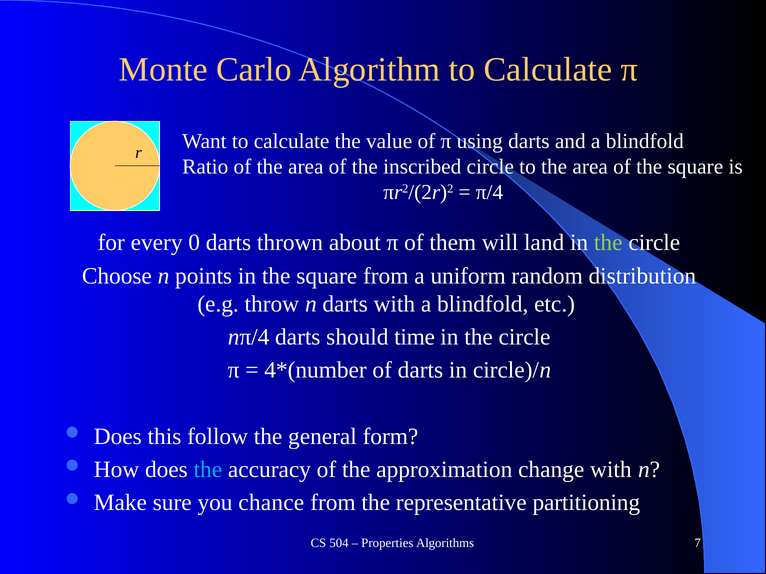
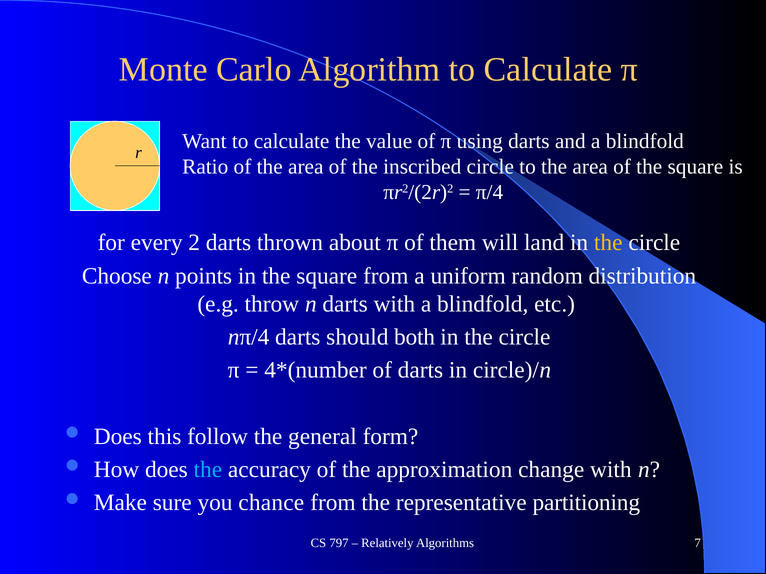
0: 0 -> 2 (194, 243)
the colour: light green -> yellow (608, 243)
time: time -> both (415, 337)
504: 504 -> 797 (339, 543)
Properties: Properties -> Relatively (387, 543)
